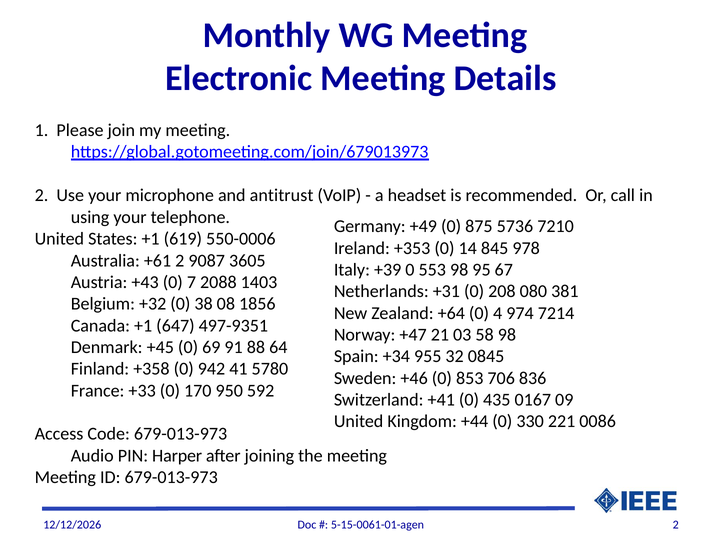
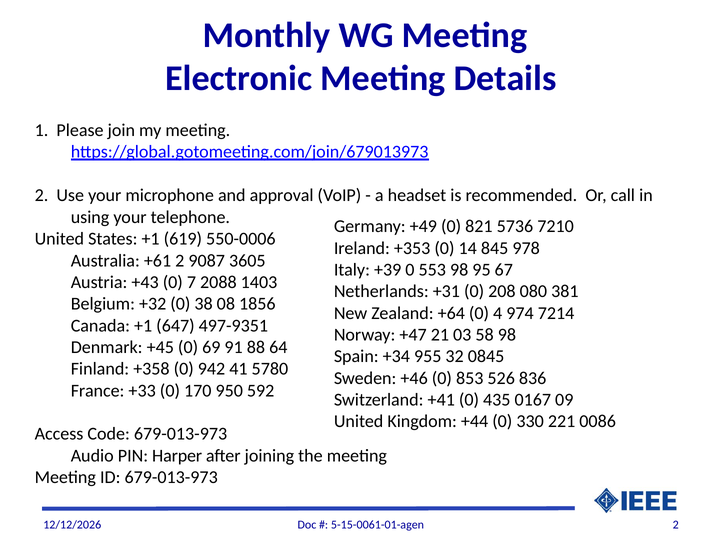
antitrust: antitrust -> approval (282, 195)
875: 875 -> 821 (479, 226)
706: 706 -> 526 (501, 378)
